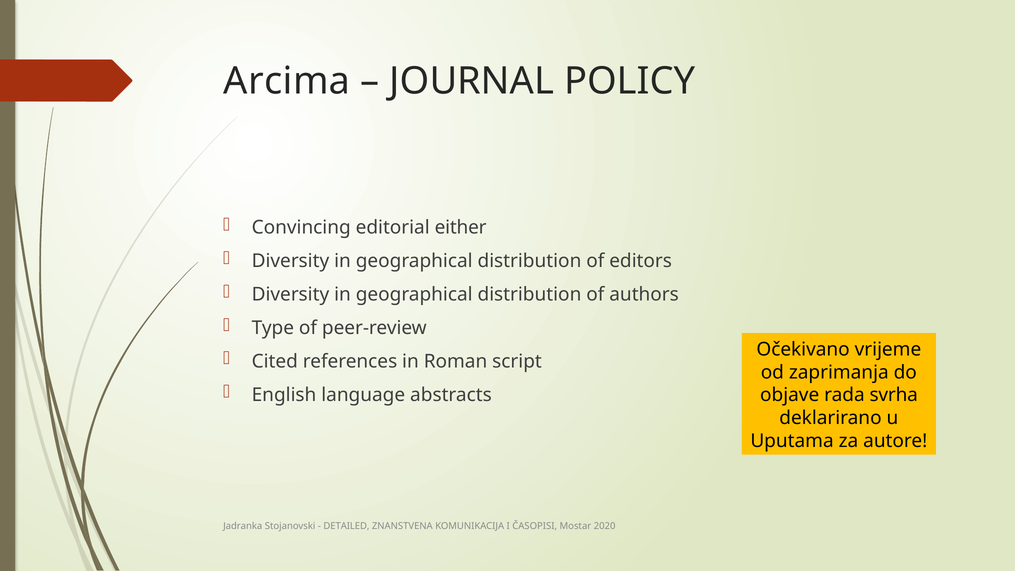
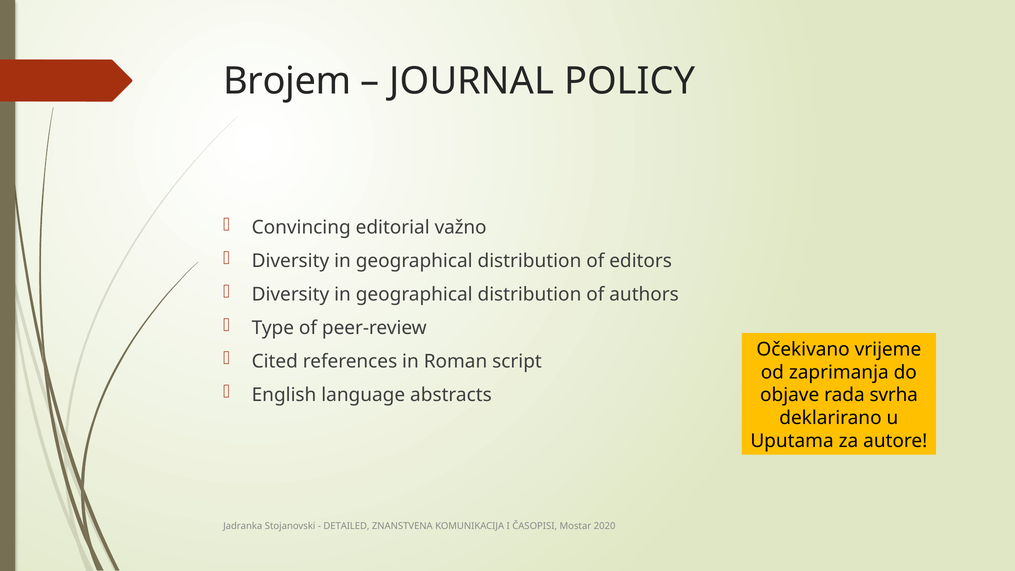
Arcima: Arcima -> Brojem (287, 81)
either: either -> važno (461, 228)
